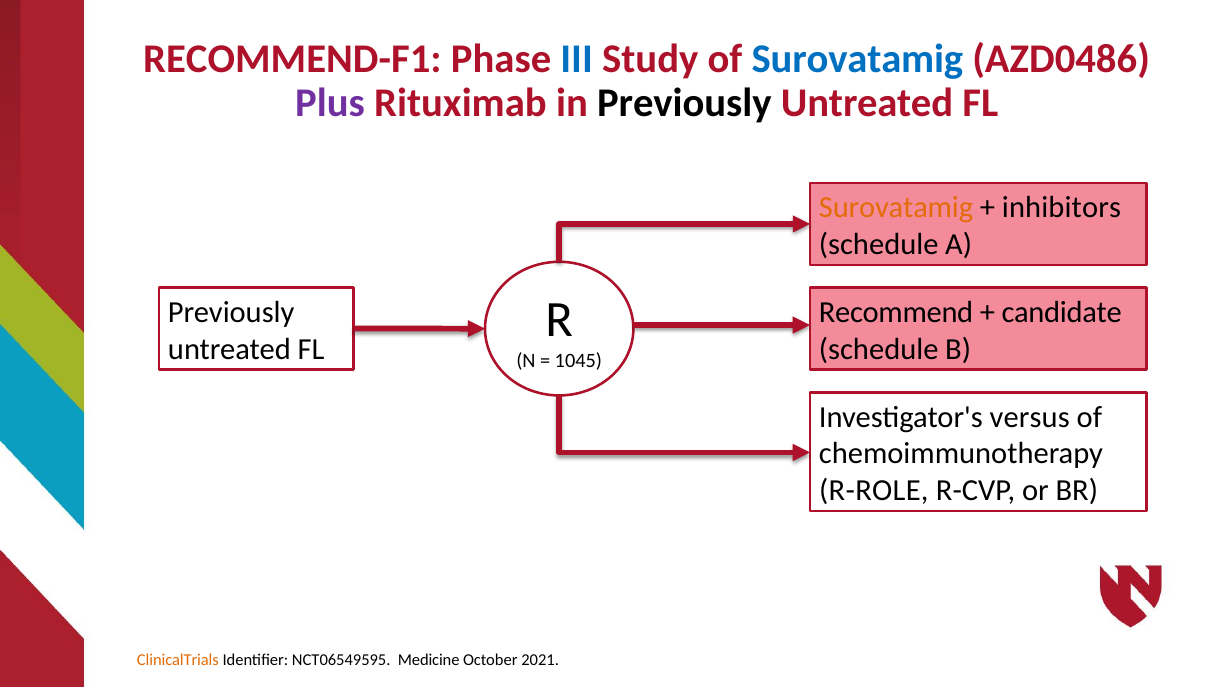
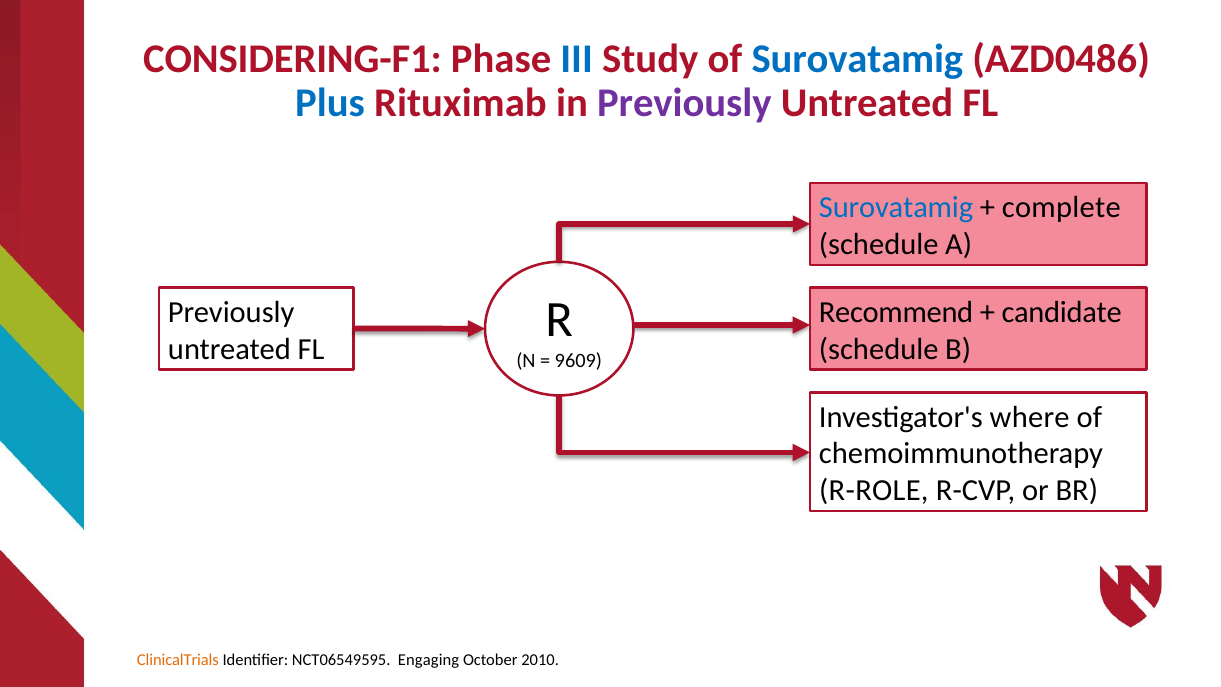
RECOMMEND-F1: RECOMMEND-F1 -> CONSIDERING-F1 (293, 59)
Plus colour: purple -> blue (330, 103)
Previously colour: black -> purple (684, 103)
Surovatamig colour: orange -> blue (896, 208)
inhibitors: inhibitors -> complete (1061, 208)
1045: 1045 -> 9609 (578, 360)
versus: versus -> where (1030, 417)
Medicine: Medicine -> Engaging (429, 660)
2021: 2021 -> 2010 (540, 660)
